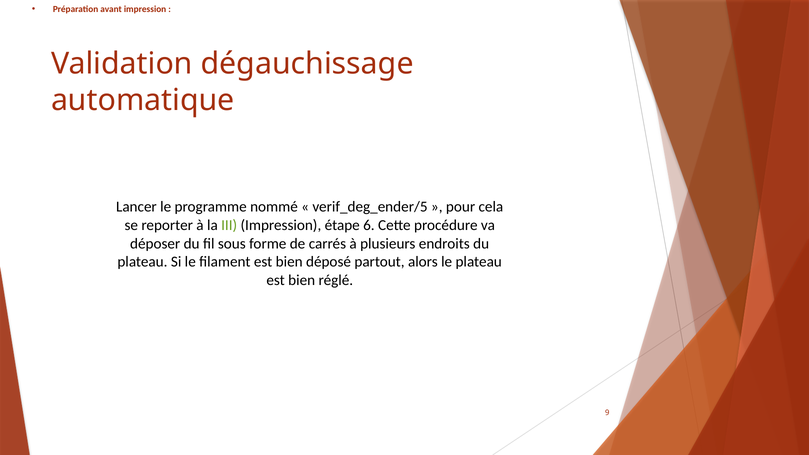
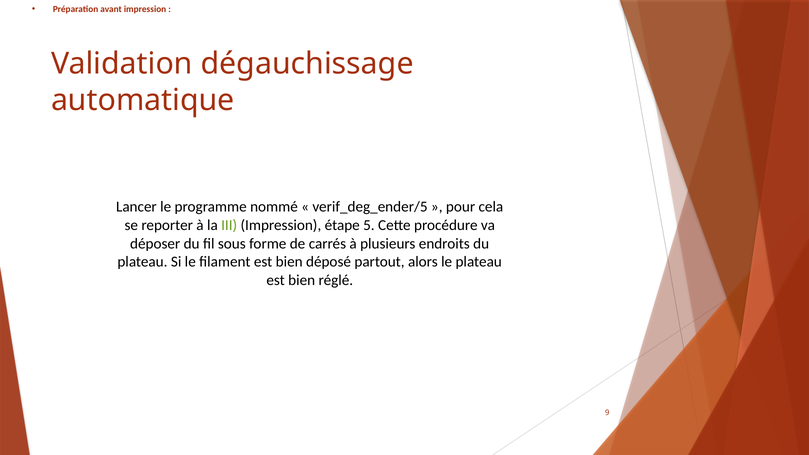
6: 6 -> 5 (369, 225)
